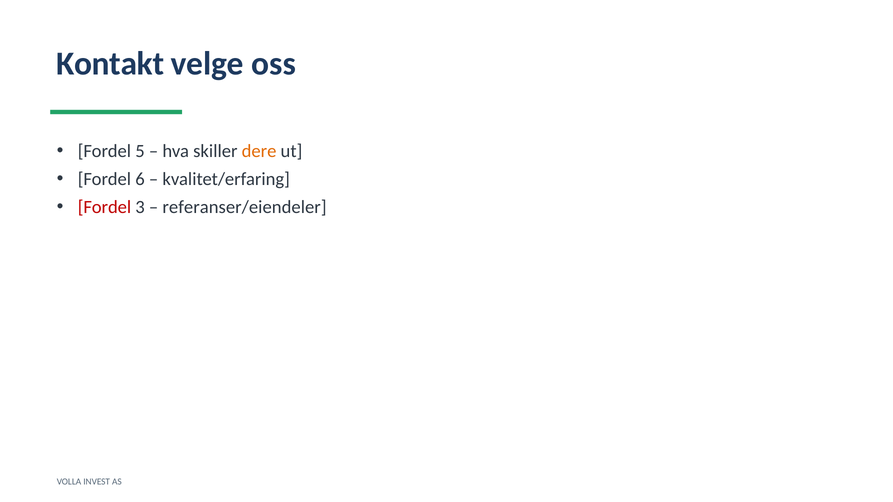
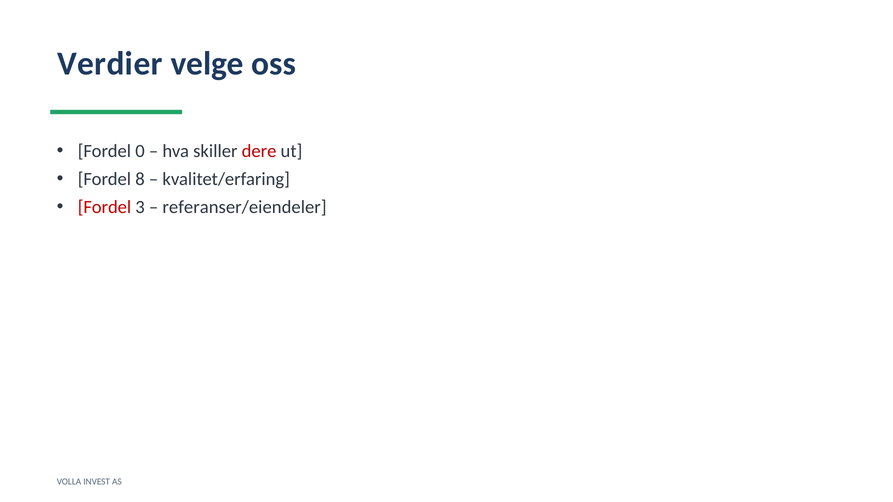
Kontakt: Kontakt -> Verdier (110, 64)
5: 5 -> 0 (140, 151)
dere colour: orange -> red (259, 151)
6: 6 -> 8 (140, 179)
